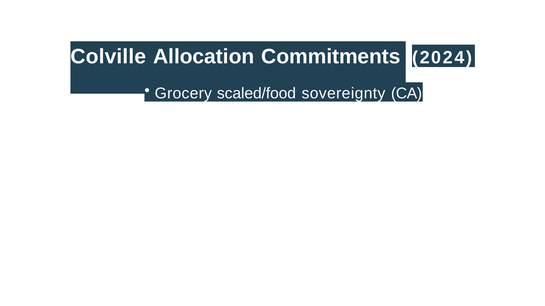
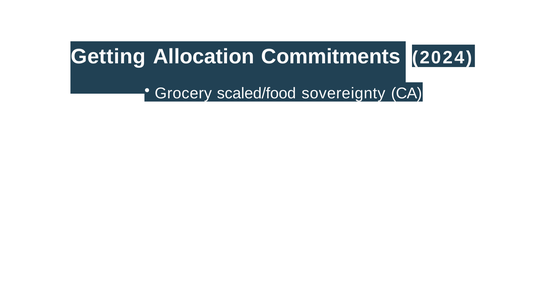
Colville: Colville -> Getting (108, 57)
